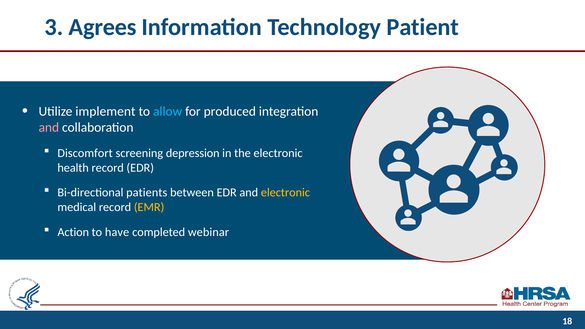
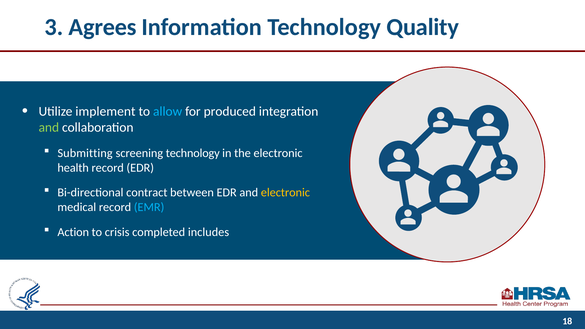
Patient: Patient -> Quality (423, 27)
and colour: pink -> light green (49, 128)
Discomfort: Discomfort -> Submitting (85, 153)
screening depression: depression -> technology (193, 153)
patients: patients -> contract (147, 193)
EMR colour: yellow -> light blue (149, 207)
have: have -> crisis (117, 232)
webinar: webinar -> includes (209, 232)
